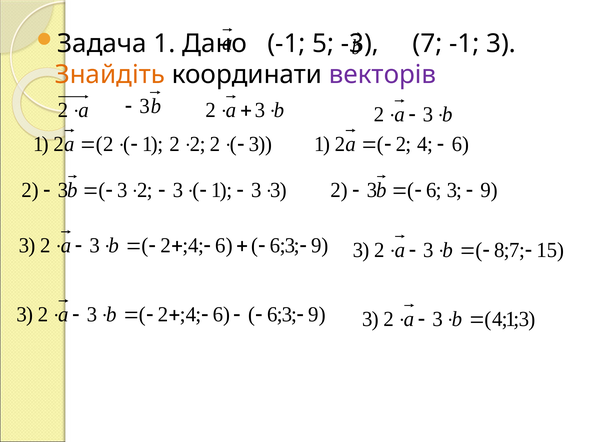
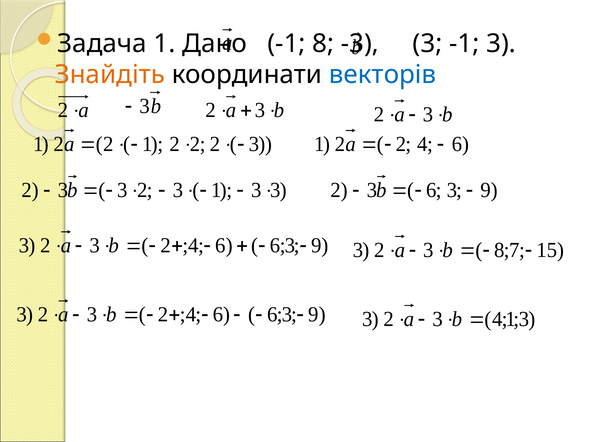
-1 5: 5 -> 8 (323, 44)
7: 7 -> 3 (427, 44)
векторів colour: purple -> blue (383, 75)
